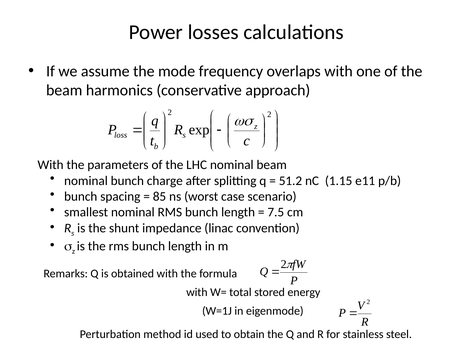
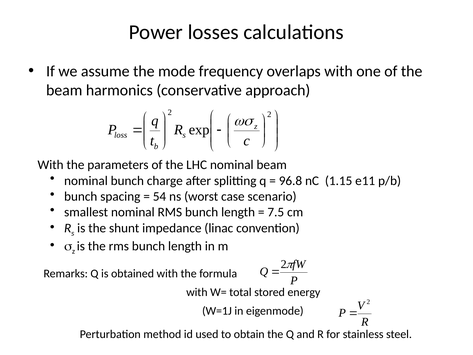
51.2: 51.2 -> 96.8 (290, 181)
85: 85 -> 54 (160, 196)
